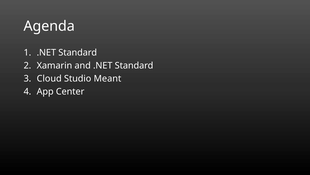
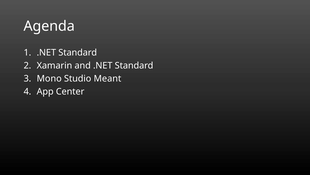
Cloud: Cloud -> Mono (49, 78)
